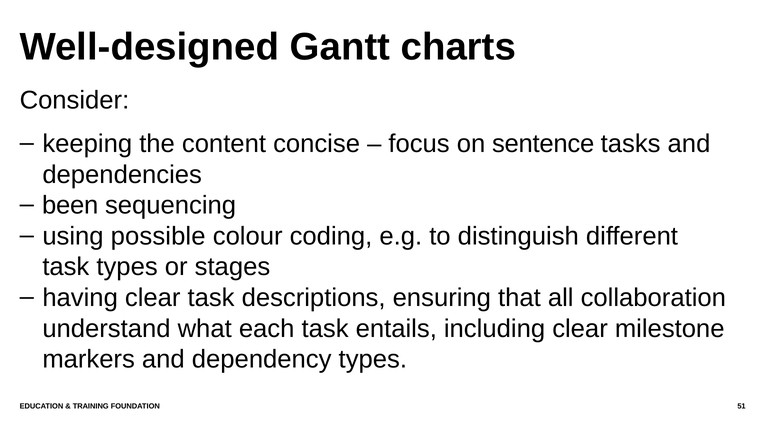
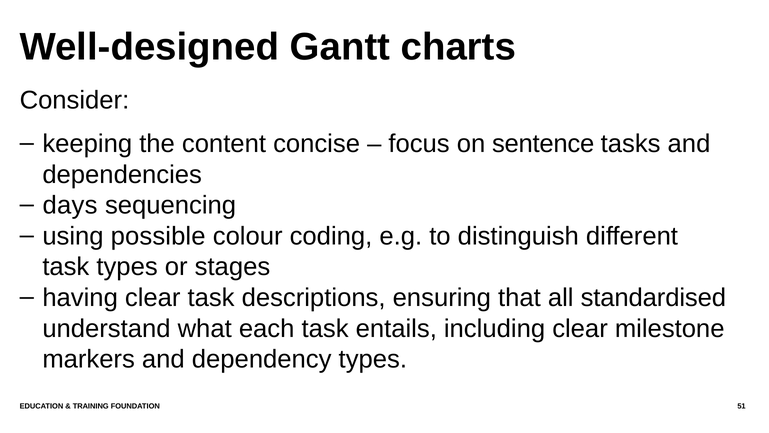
been: been -> days (70, 205)
collaboration: collaboration -> standardised (653, 298)
